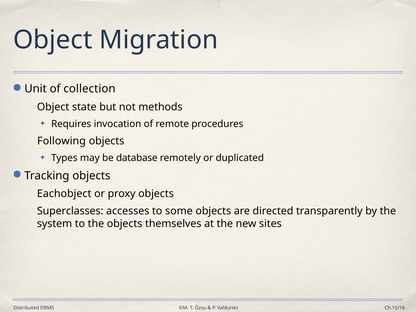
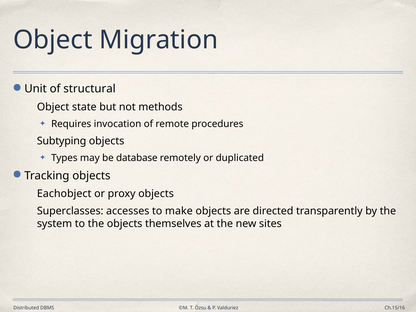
collection: collection -> structural (89, 89)
Following: Following -> Subtyping (62, 141)
some: some -> make (179, 211)
